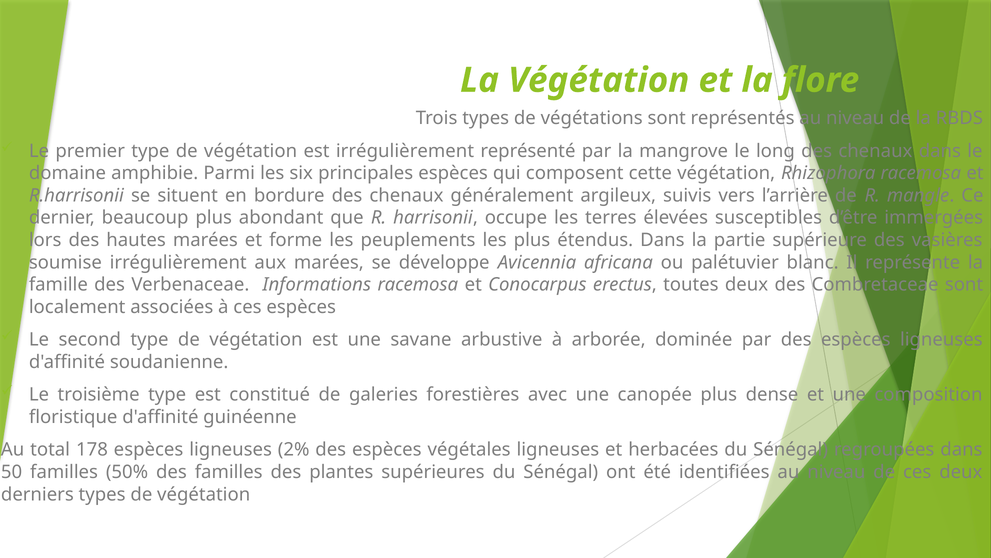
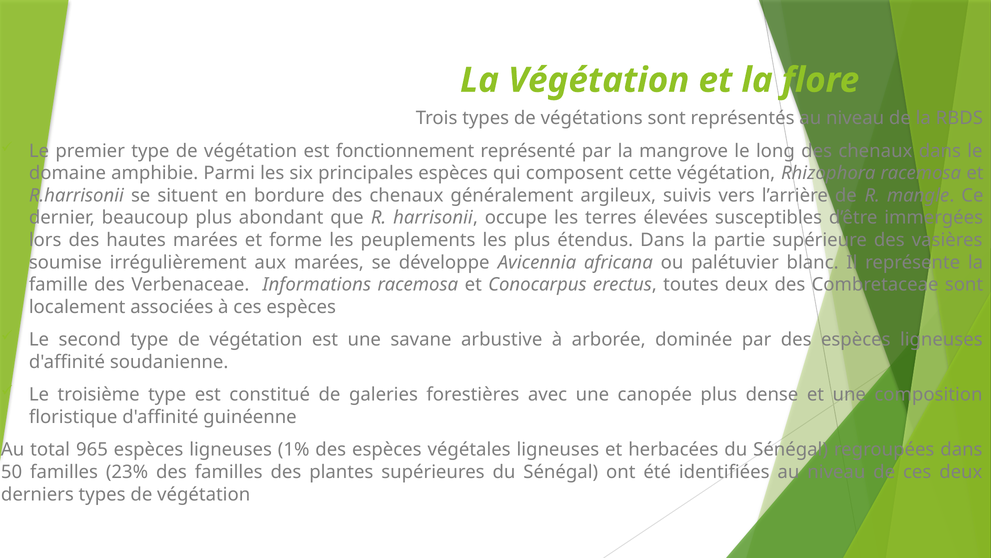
est irrégulièrement: irrégulièrement -> fonctionnement (405, 151)
178: 178 -> 965 (92, 449)
2%: 2% -> 1% (294, 449)
50%: 50% -> 23% (127, 472)
